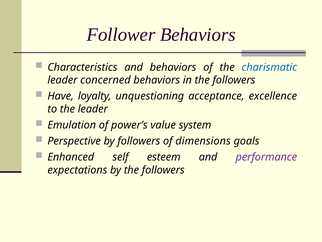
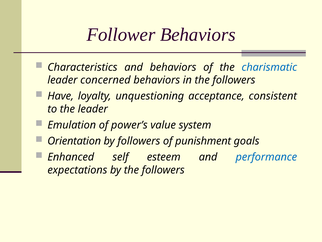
excellence: excellence -> consistent (273, 96)
Perspective: Perspective -> Orientation (74, 141)
dimensions: dimensions -> punishment (203, 141)
performance colour: purple -> blue (266, 157)
